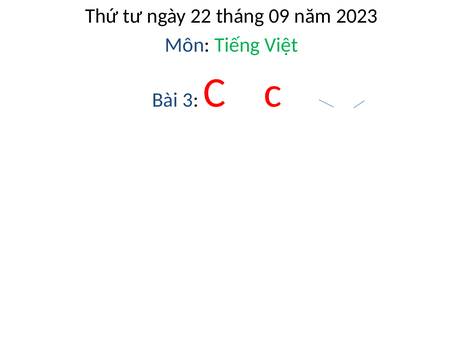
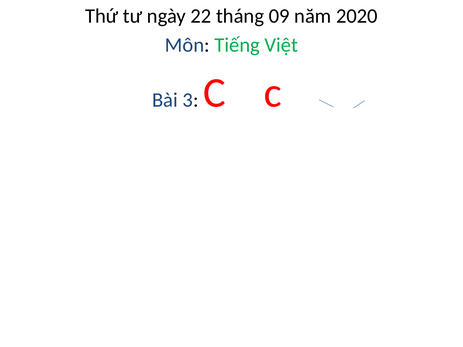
2023: 2023 -> 2020 (357, 16)
